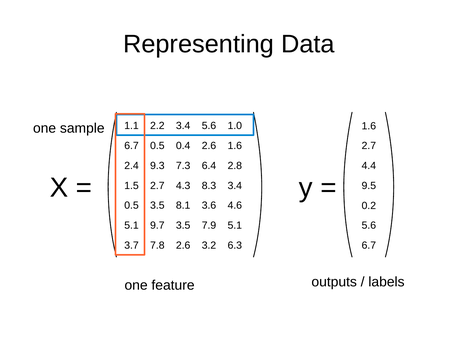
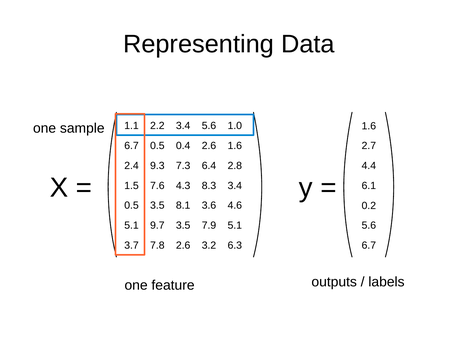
1.5 2.7: 2.7 -> 7.6 (157, 186)
9.5: 9.5 -> 6.1 (369, 186)
